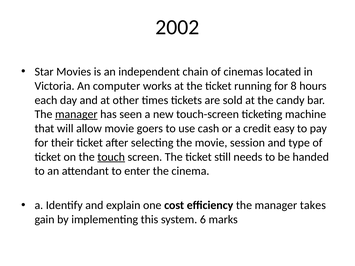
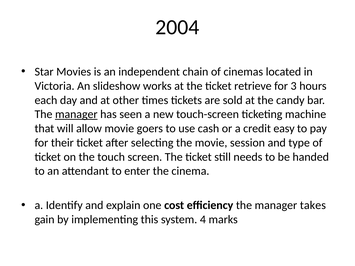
2002: 2002 -> 2004 (177, 27)
computer: computer -> slideshow (117, 86)
running: running -> retrieve (253, 86)
8: 8 -> 3 (294, 86)
touch underline: present -> none (111, 157)
6: 6 -> 4 (203, 220)
